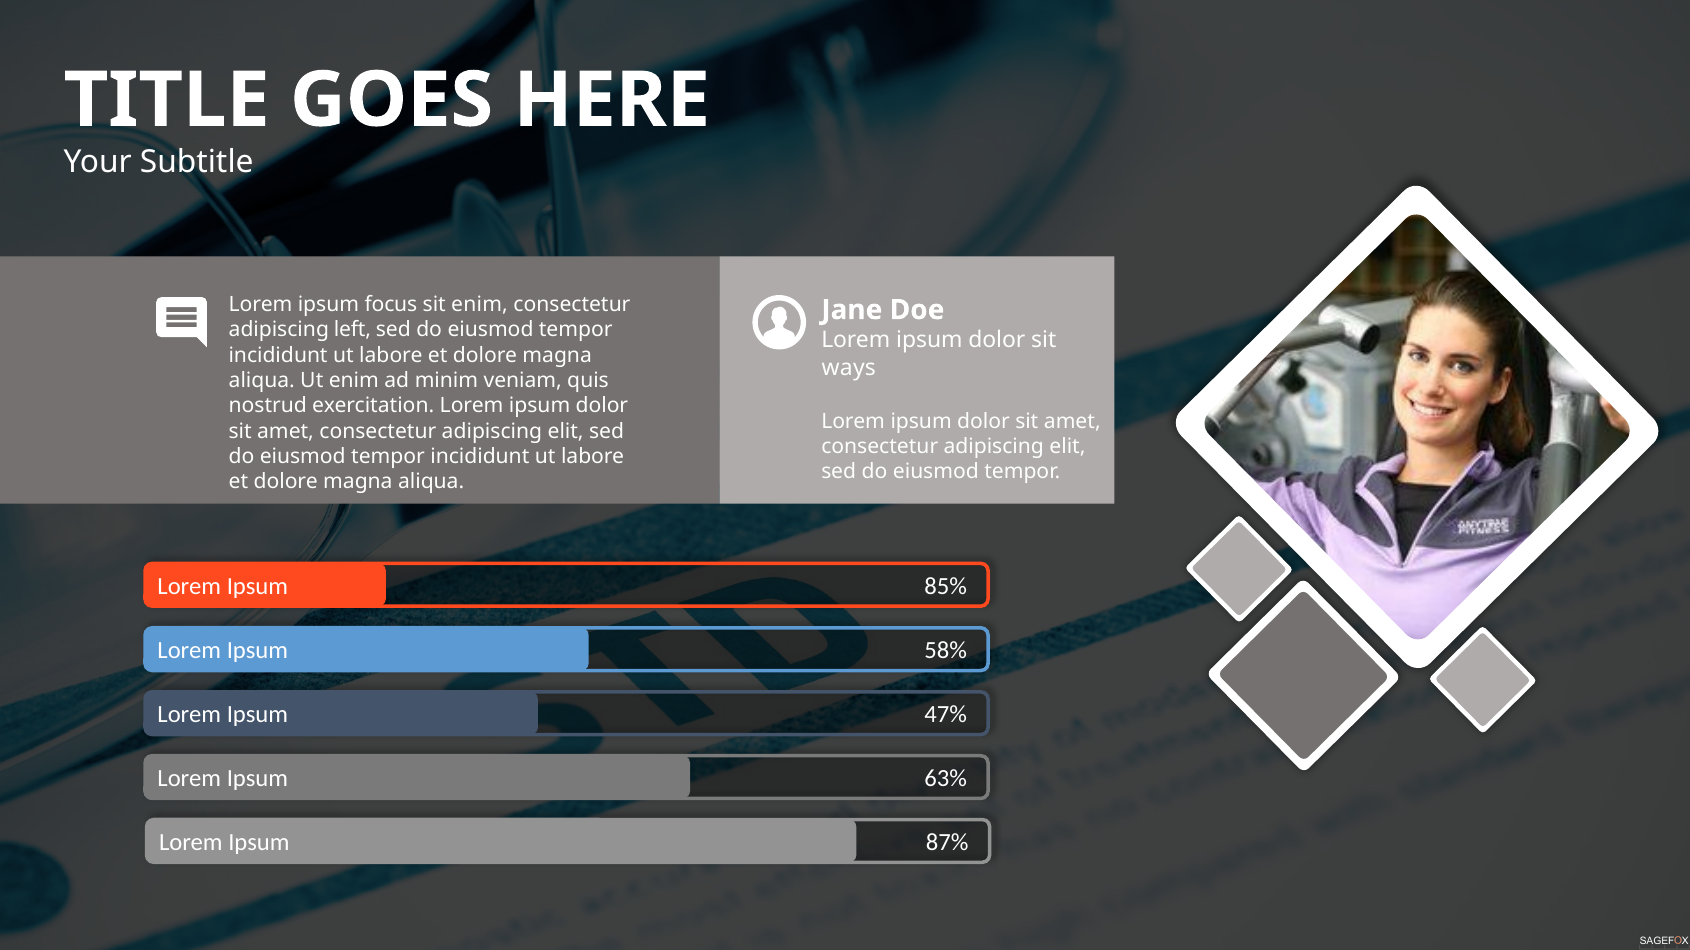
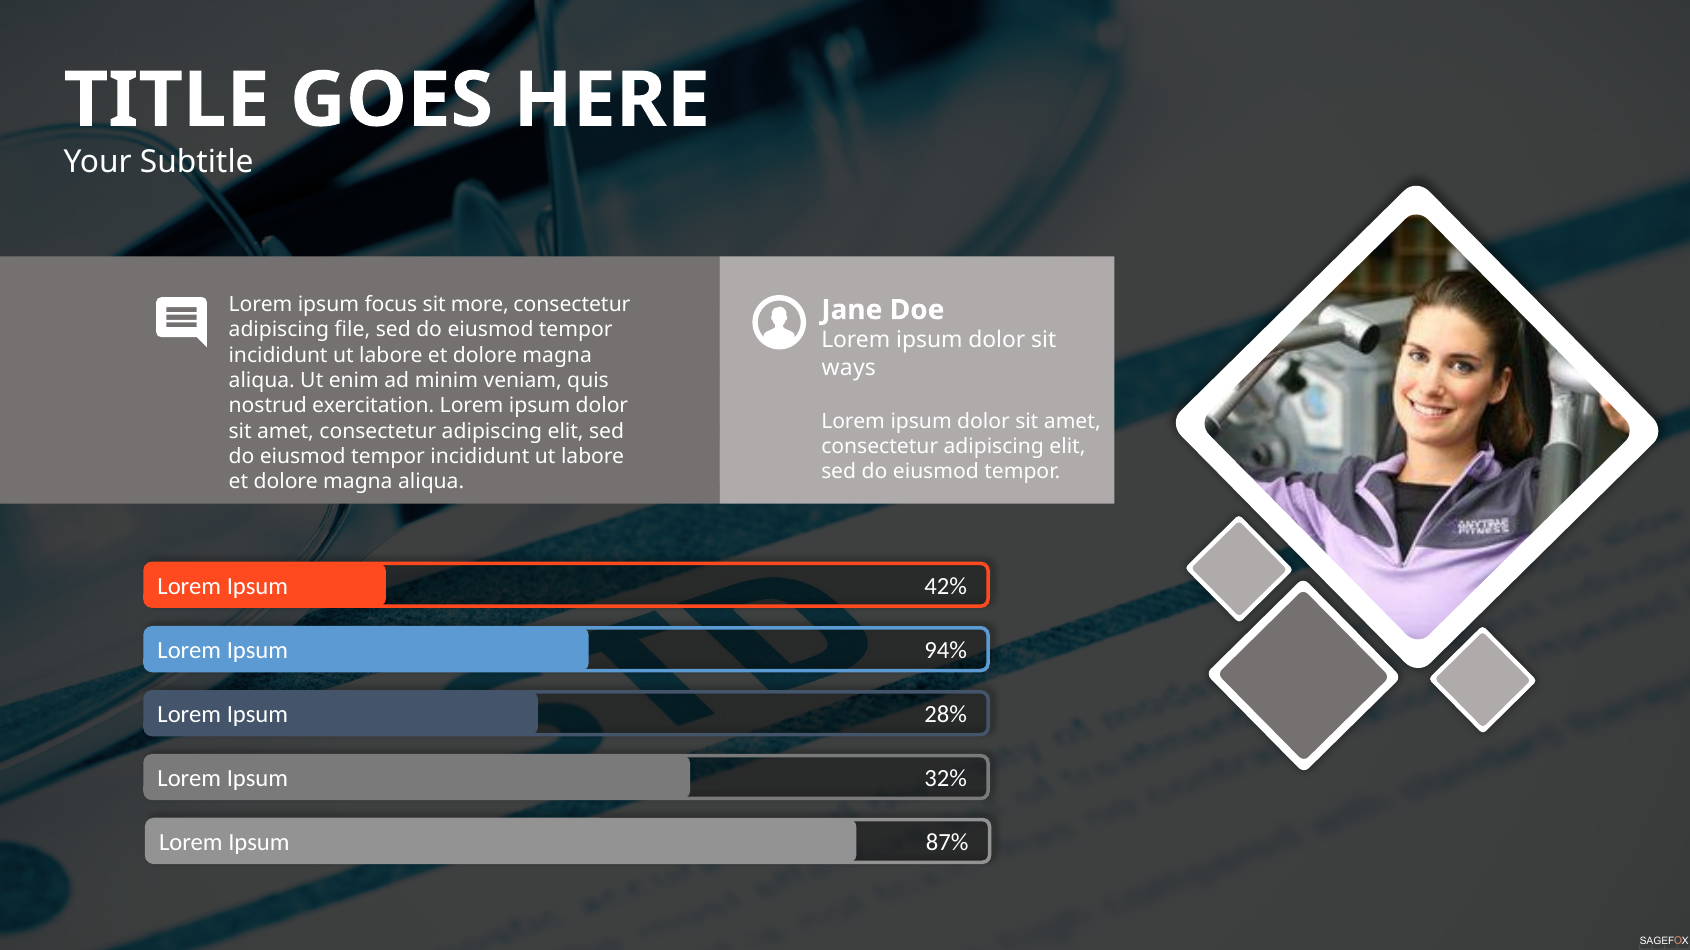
sit enim: enim -> more (480, 305)
left: left -> file (352, 330)
85%: 85% -> 42% (946, 587)
58%: 58% -> 94% (946, 651)
47%: 47% -> 28% (946, 715)
63%: 63% -> 32% (946, 779)
